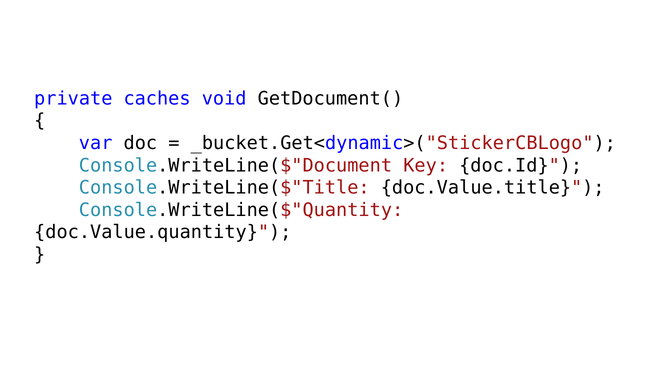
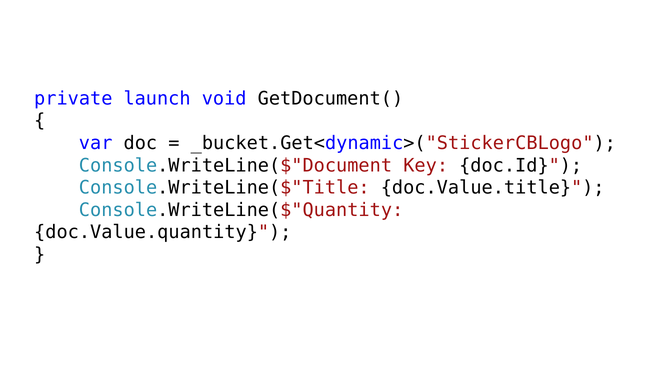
caches: caches -> launch (157, 98)
